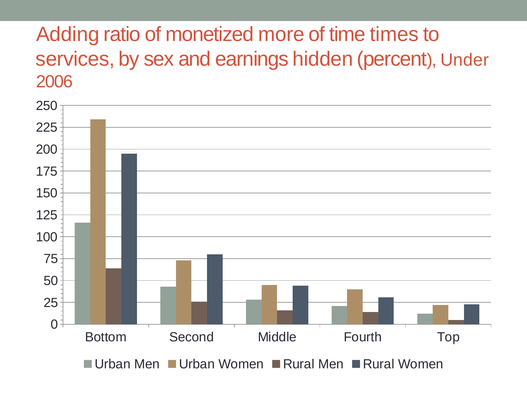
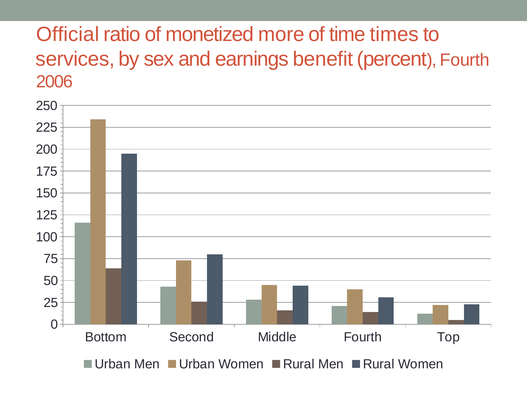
Adding: Adding -> Official (68, 34)
hidden: hidden -> benefit (323, 59)
Under: Under -> Fourth (465, 60)
